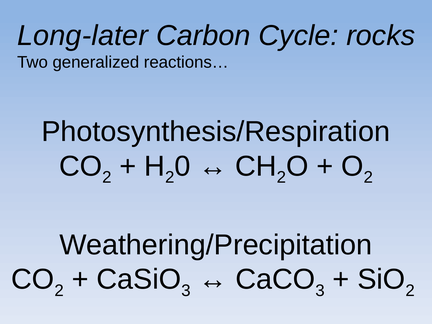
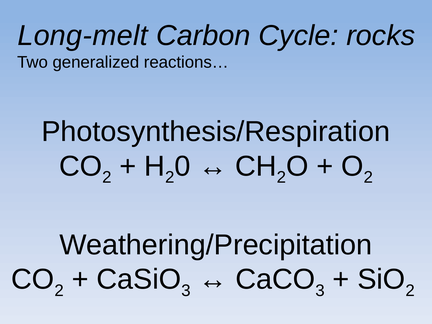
Long-later: Long-later -> Long-melt (83, 36)
